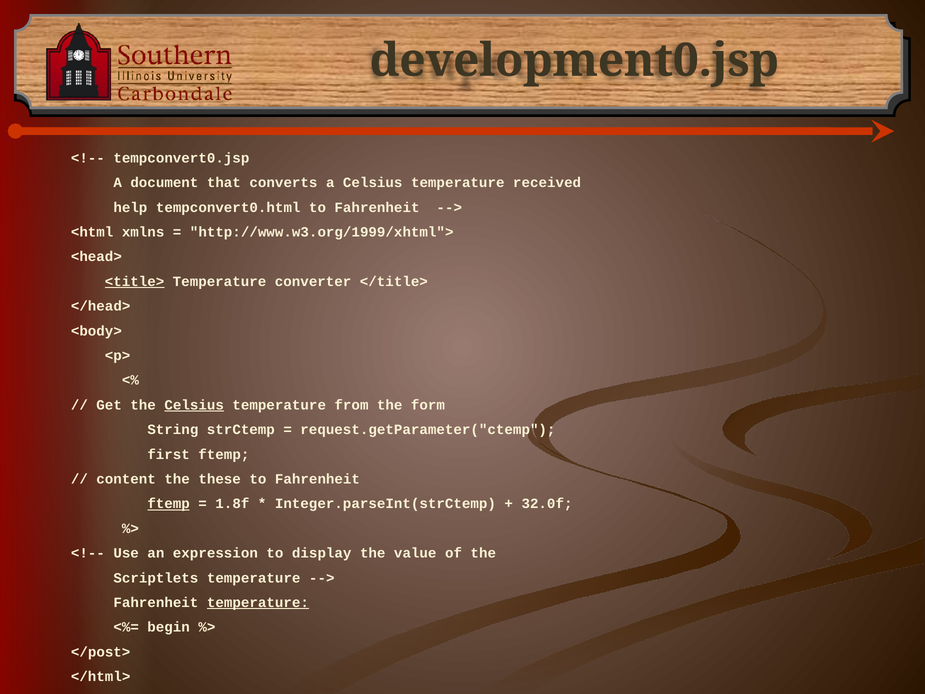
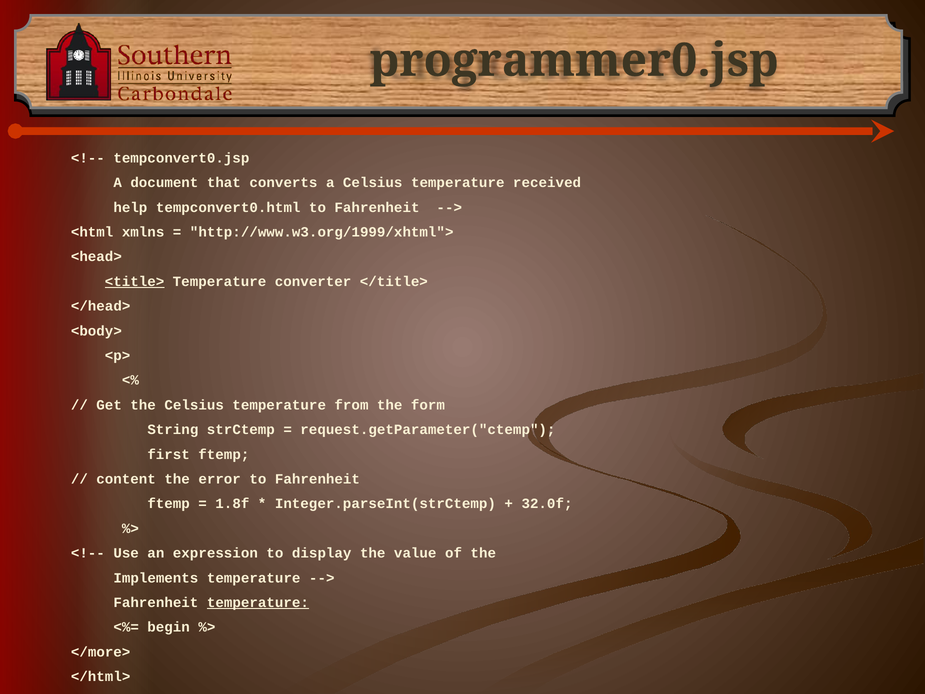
development0.jsp: development0.jsp -> programmer0.jsp (574, 61)
Celsius underline: present -> none (194, 405)
these: these -> error (220, 479)
ftemp underline: present -> none (169, 504)
Scriptlets: Scriptlets -> Implements (156, 578)
</post>: </post> -> </more> (101, 652)
